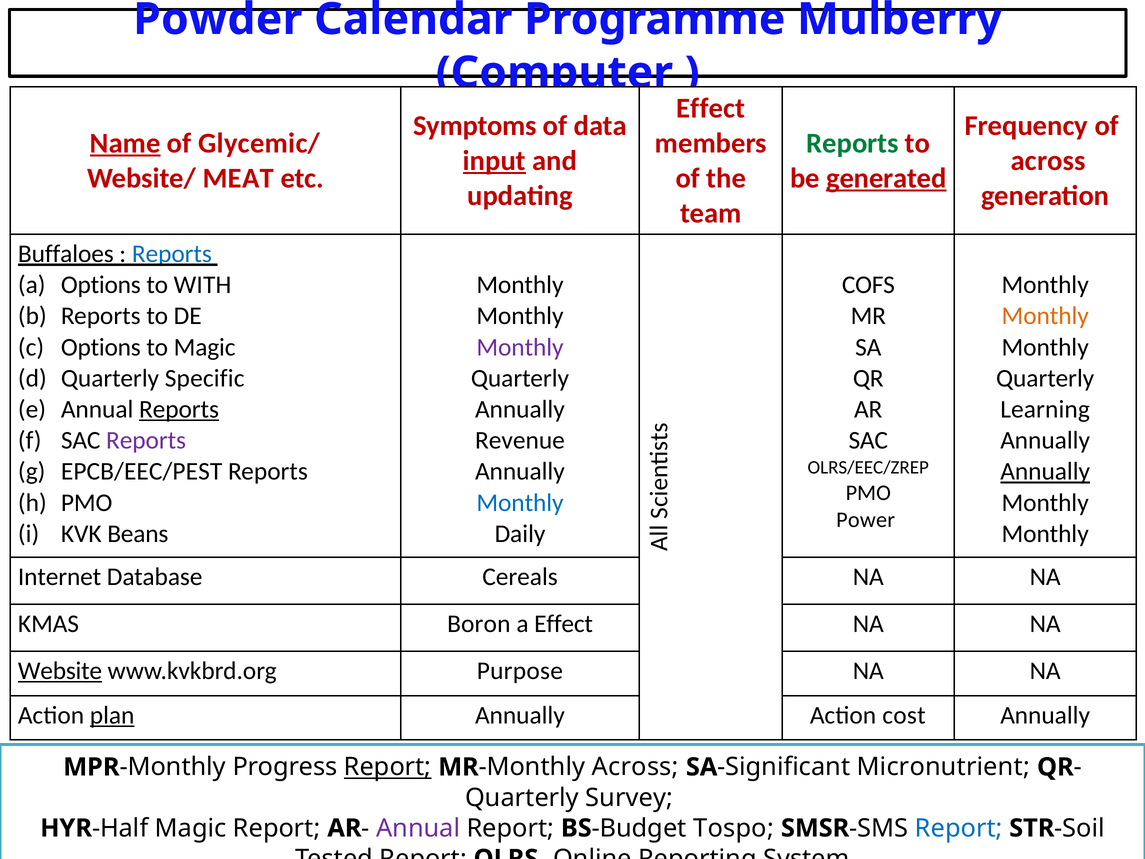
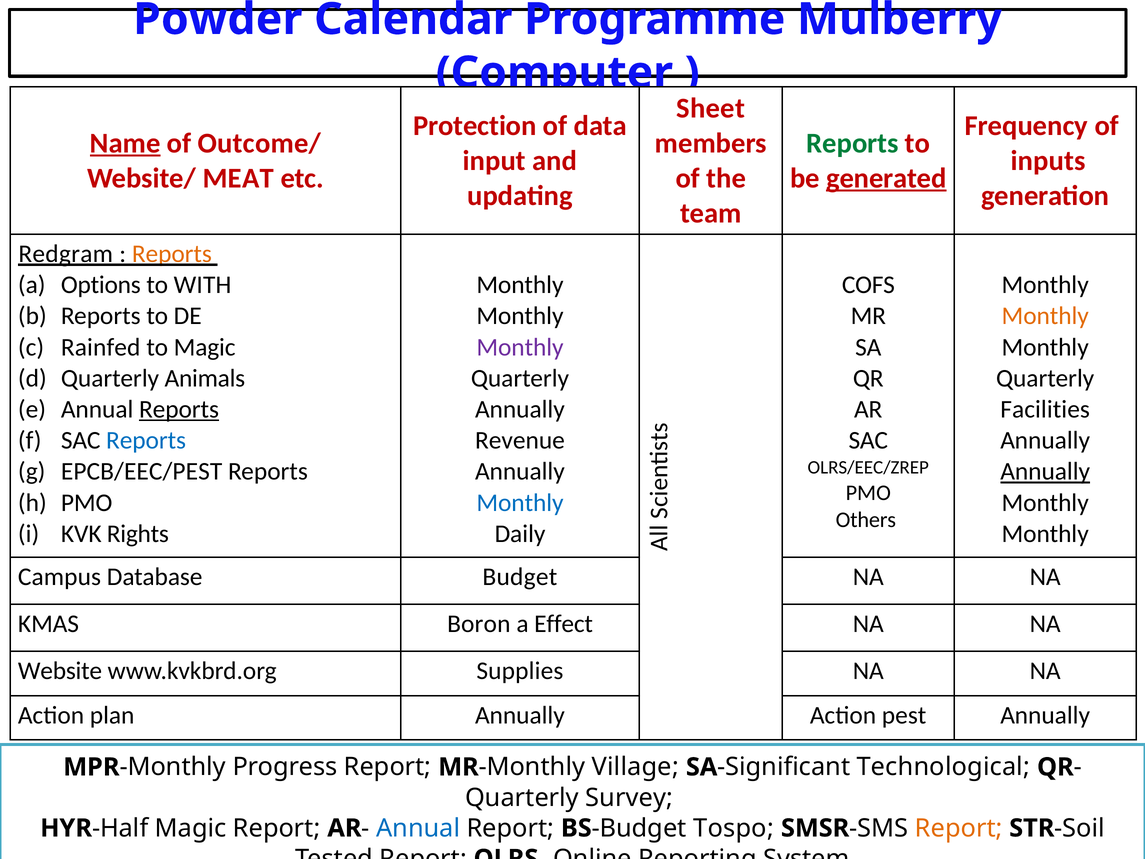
Effect: Effect -> Sheet (711, 108)
Symptoms: Symptoms -> Protection (475, 126)
Glycemic/: Glycemic/ -> Outcome/ (259, 143)
input underline: present -> none (494, 161)
across: across -> inputs (1048, 161)
Buffaloes: Buffaloes -> Redgram (66, 254)
Reports colour: blue -> orange (172, 254)
Options: Options -> Rainfed (101, 347)
Specific: Specific -> Animals (205, 378)
Learning: Learning -> Facilities (1045, 409)
Reports colour: purple -> blue (146, 440)
Power: Power -> Others (866, 520)
Beans: Beans -> Rights (138, 534)
Internet: Internet -> Campus (59, 577)
Cereals: Cereals -> Budget (520, 577)
Website underline: present -> none (60, 671)
Purpose: Purpose -> Supplies (520, 671)
plan underline: present -> none (112, 715)
cost: cost -> pest (904, 715)
Report underline: present -> none (388, 767)
MR-Monthly Across: Across -> Village (635, 767)
Micronutrient: Micronutrient -> Technological (943, 767)
Annual colour: purple -> blue (418, 828)
Report colour: blue -> orange (959, 828)
